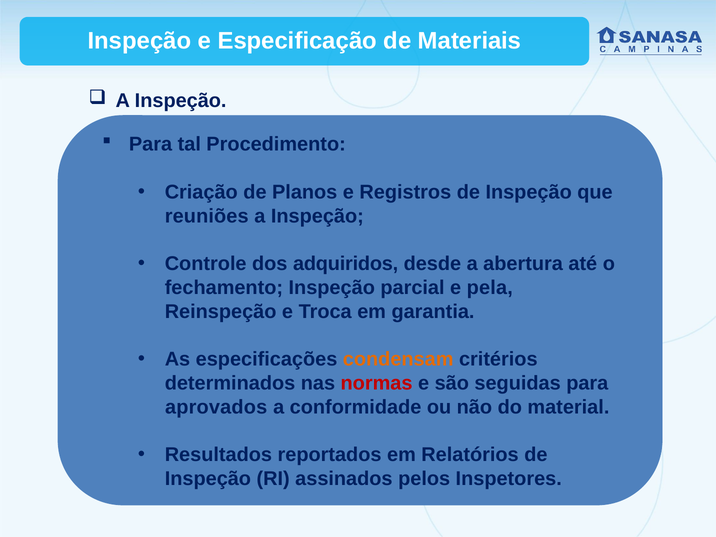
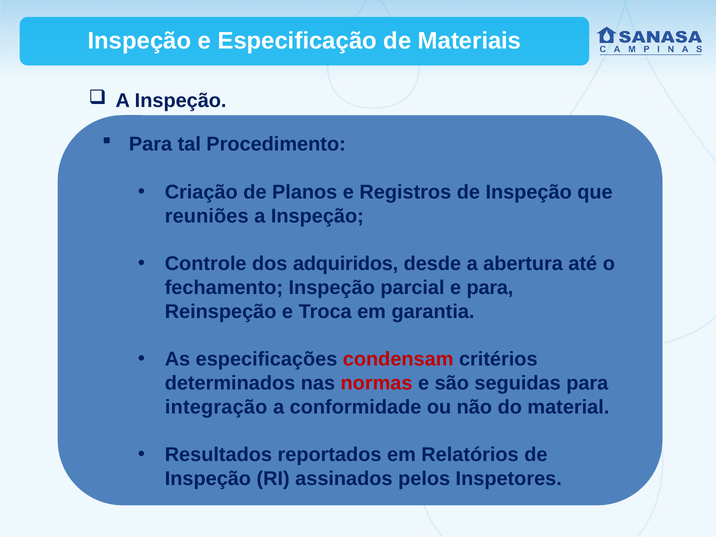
e pela: pela -> para (490, 288)
condensam colour: orange -> red (398, 359)
aprovados: aprovados -> integração (216, 407)
